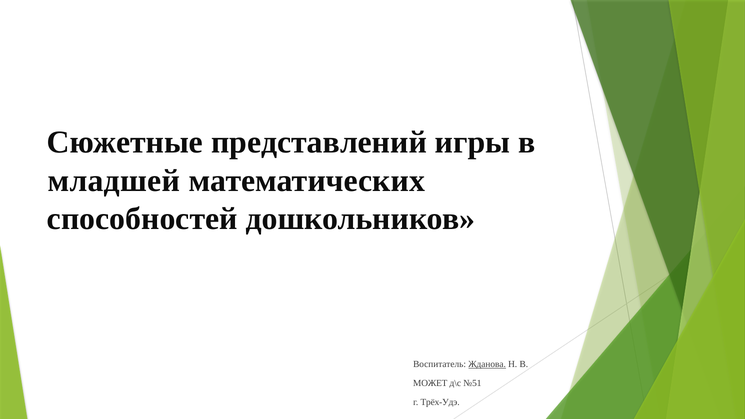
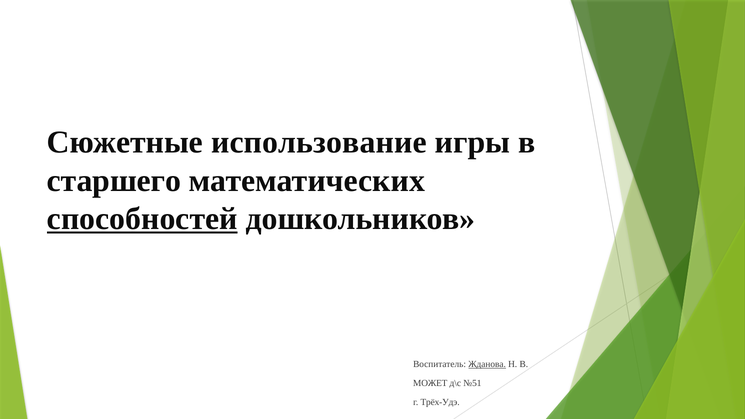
представлений: представлений -> использование (319, 142)
младшей: младшей -> старшего (114, 181)
способностей underline: none -> present (142, 219)
